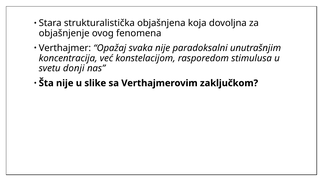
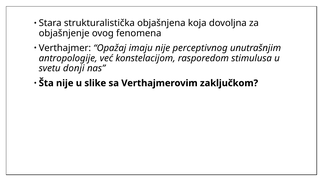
svaka: svaka -> imaju (141, 48)
paradoksalni: paradoksalni -> perceptivnog (200, 48)
koncentracija: koncentracija -> antropologije (68, 58)
